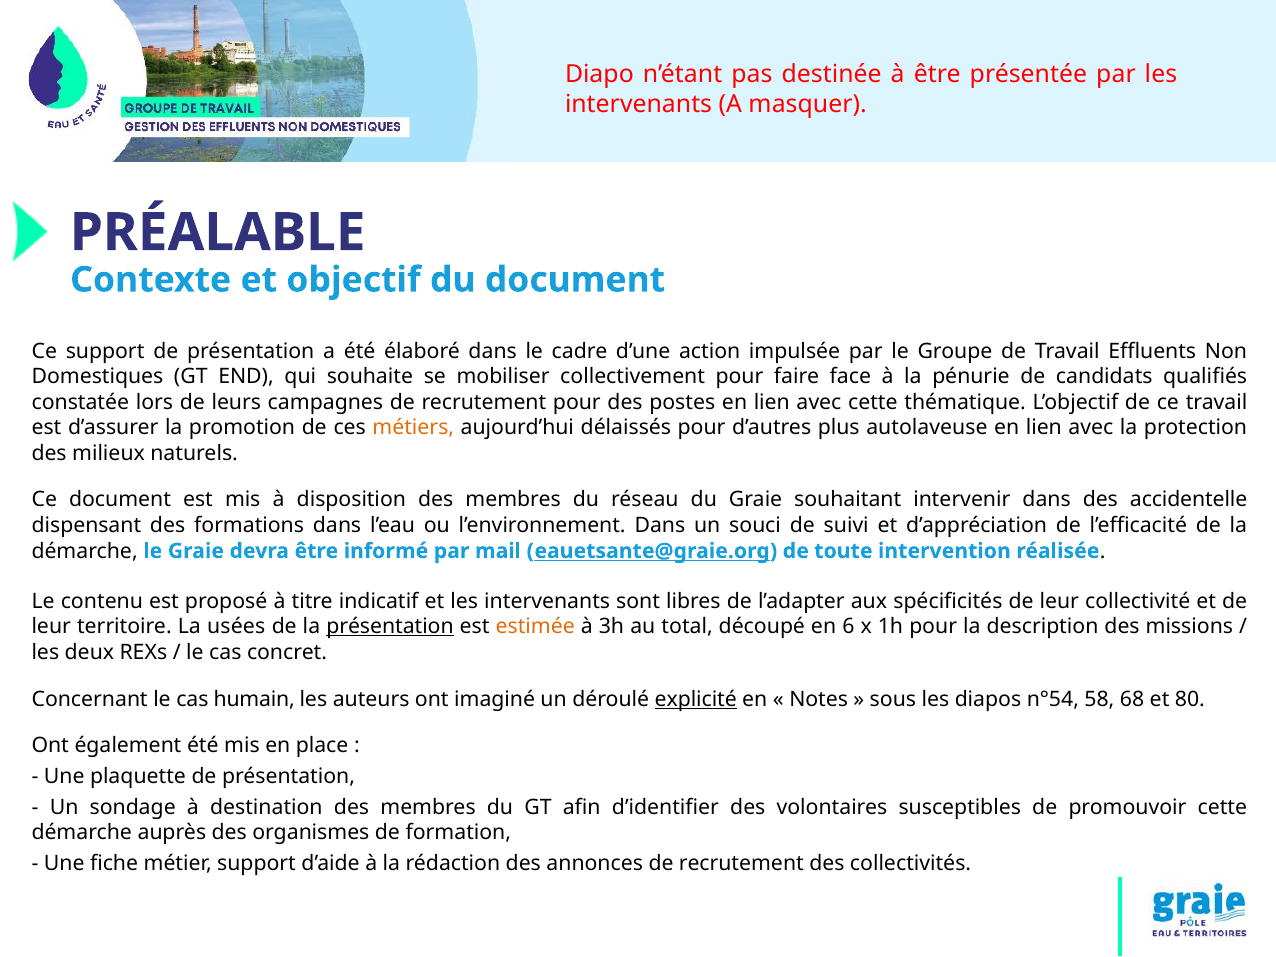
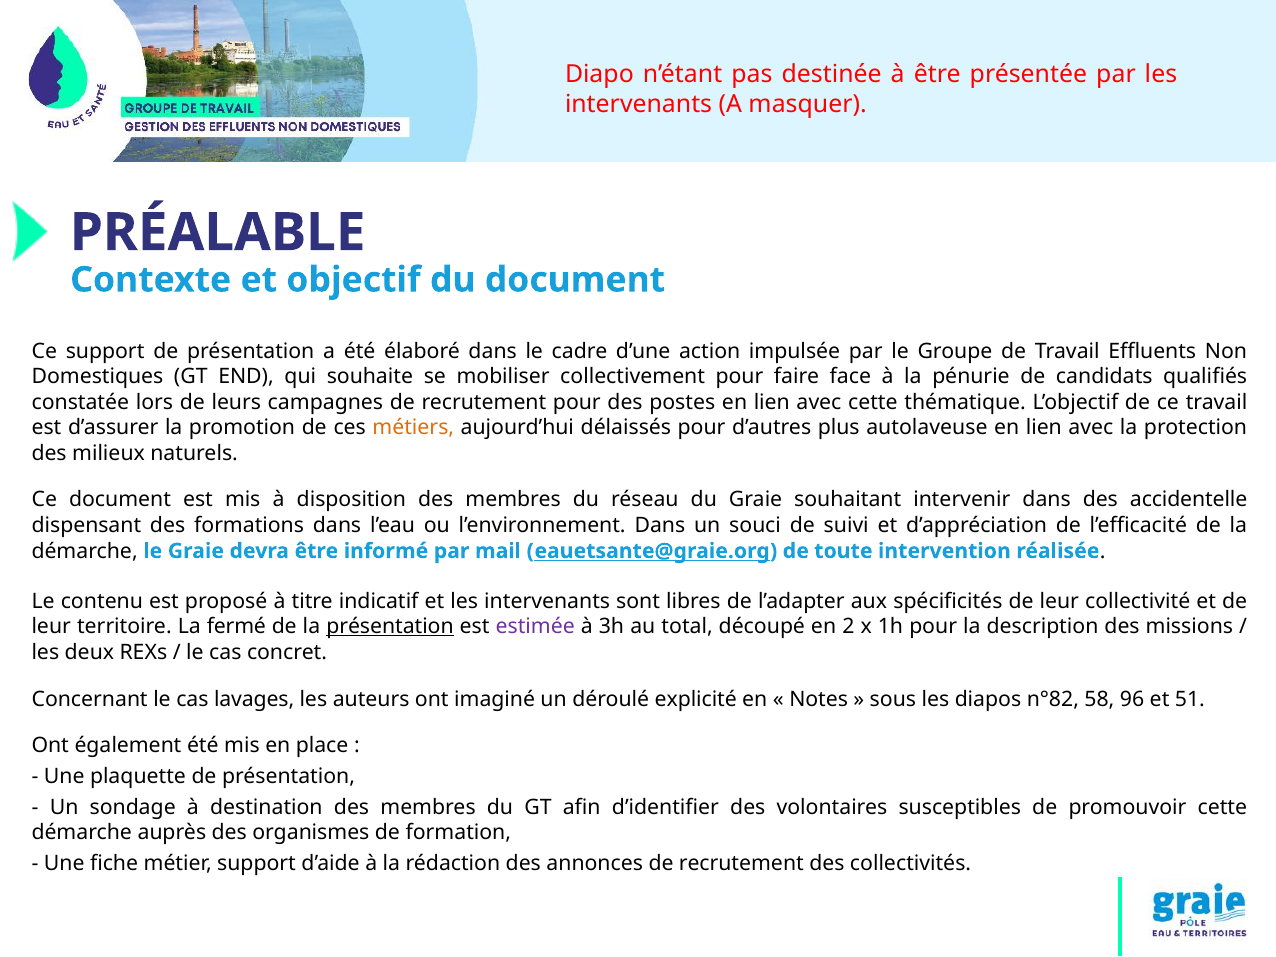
usées: usées -> fermé (236, 627)
estimée colour: orange -> purple (535, 627)
6: 6 -> 2 (848, 627)
humain: humain -> lavages (254, 699)
explicité underline: present -> none (696, 699)
n°54: n°54 -> n°82 (1053, 699)
68: 68 -> 96 (1132, 699)
80: 80 -> 51 (1190, 699)
